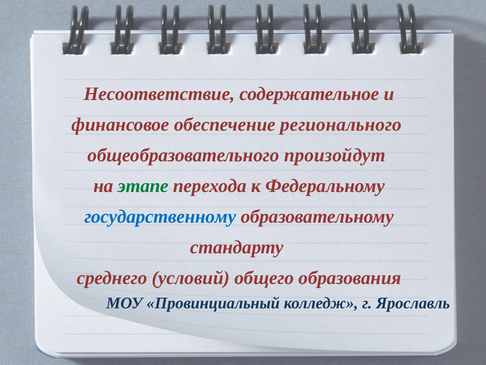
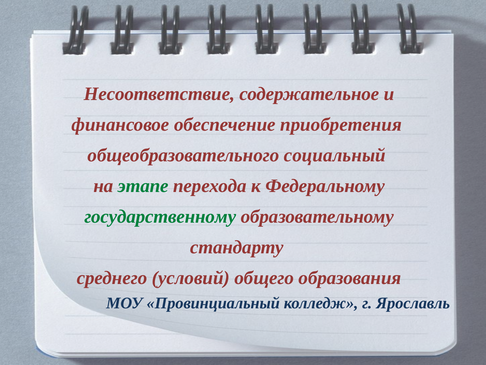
регионального: регионального -> приобретения (341, 124)
произойдут: произойдут -> социальный (335, 155)
государственному colour: blue -> green (160, 216)
